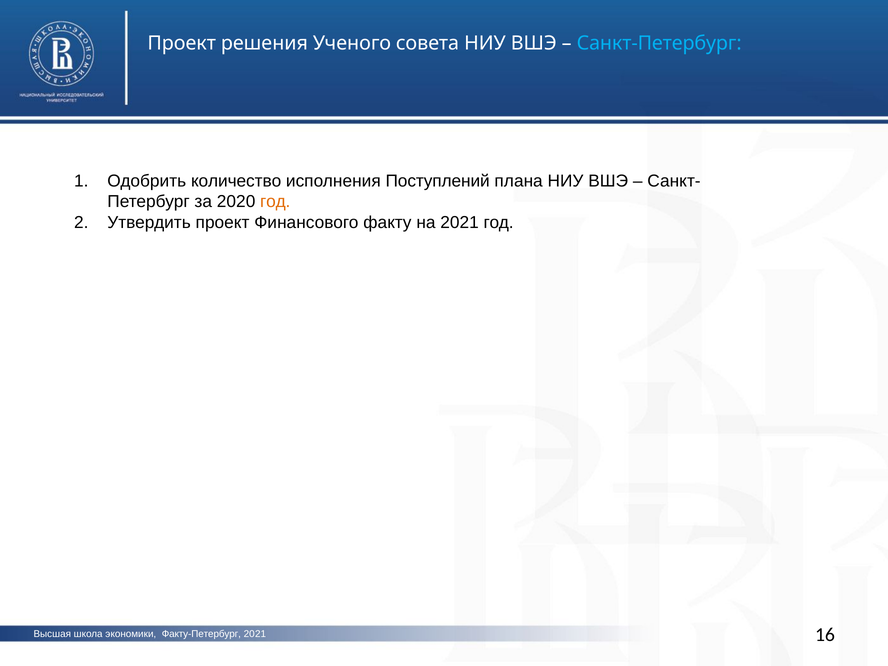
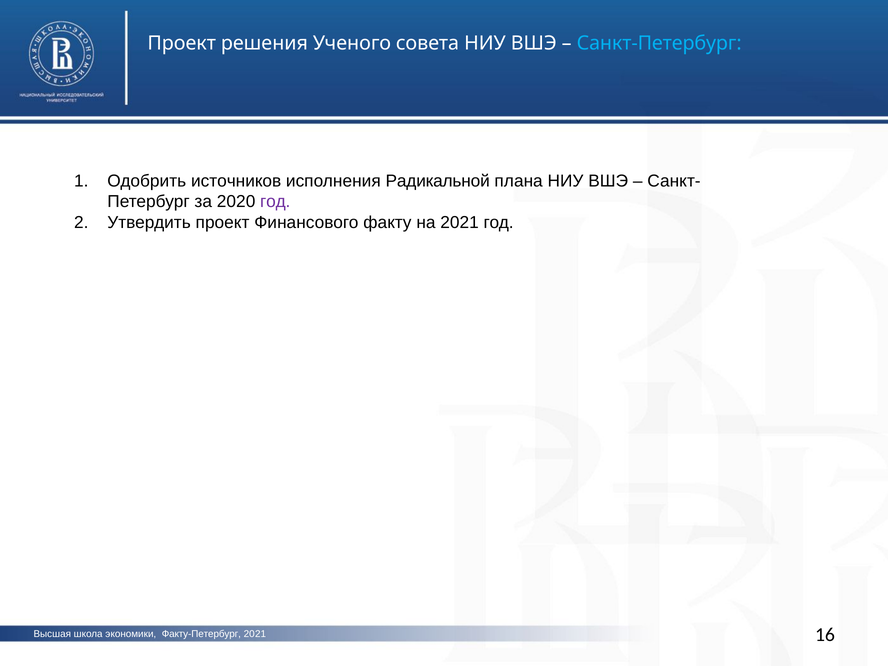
количество: количество -> источников (236, 181)
Поступлений: Поступлений -> Радикальной (438, 181)
год colour: orange -> purple (275, 202)
